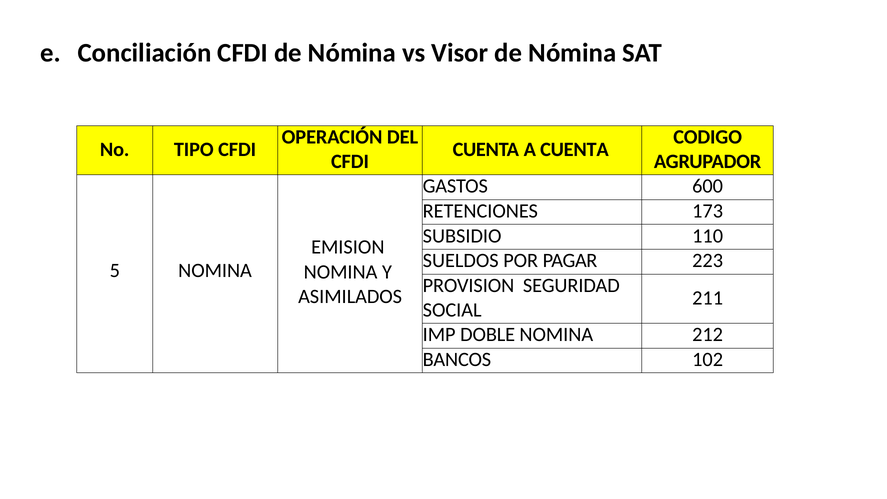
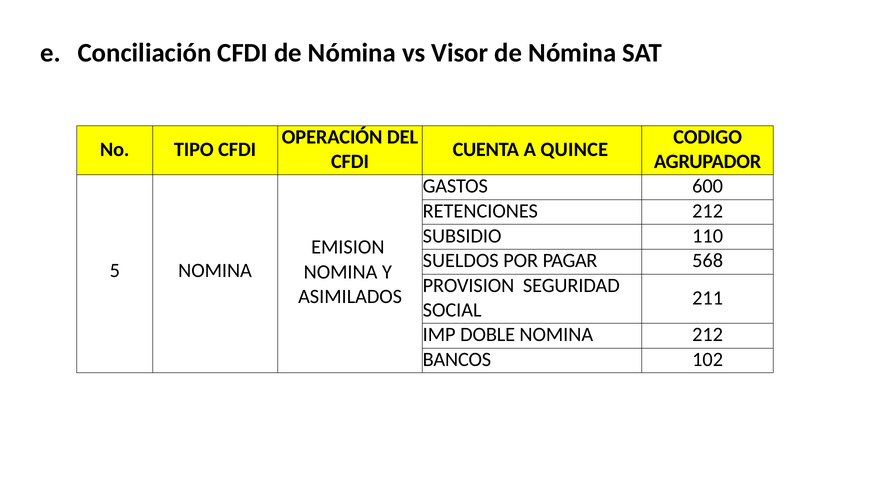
A CUENTA: CUENTA -> QUINCE (574, 150)
RETENCIONES 173: 173 -> 212 (708, 211)
223: 223 -> 568 (708, 261)
